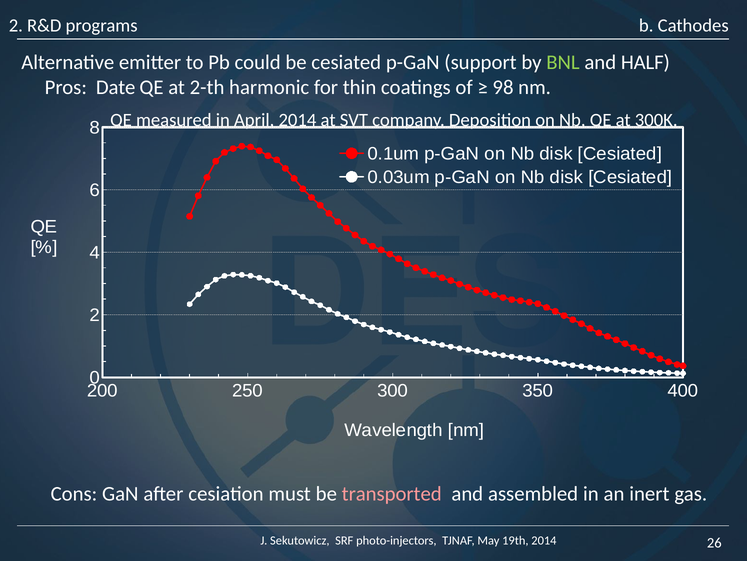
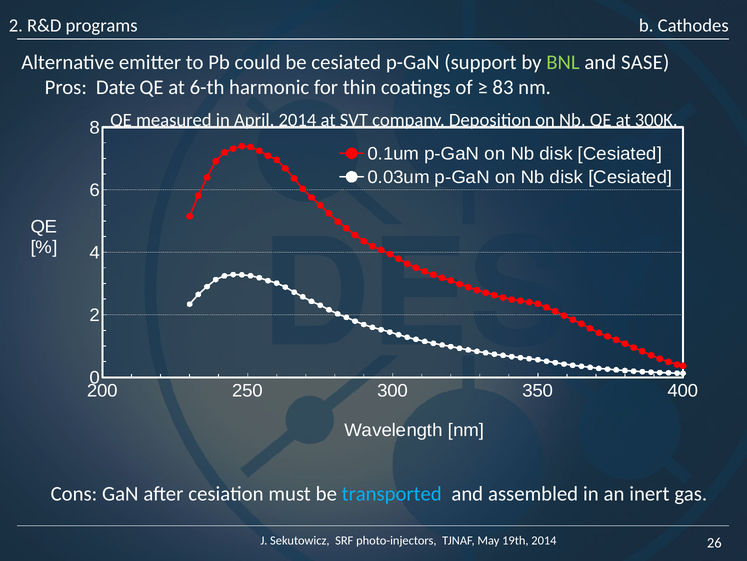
HALF: HALF -> SASE (645, 62)
2-th: 2-th -> 6-th (207, 87)
98: 98 -> 83 (503, 87)
transported colour: pink -> light blue (392, 493)
